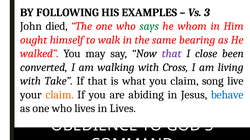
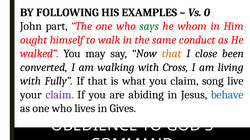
3: 3 -> 0 (207, 13)
died: died -> part (57, 26)
bearing: bearing -> conduct (197, 40)
that colour: purple -> orange (172, 54)
Take: Take -> Fully (59, 81)
claim colour: orange -> purple (60, 95)
in Lives: Lives -> Gives (123, 109)
